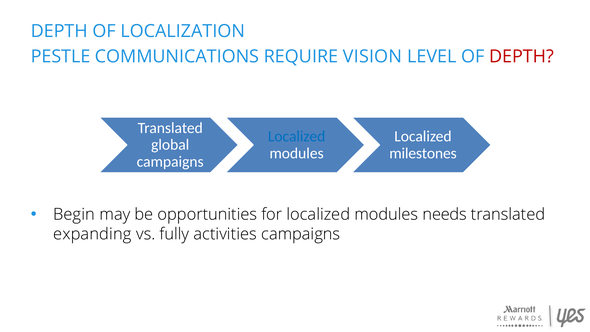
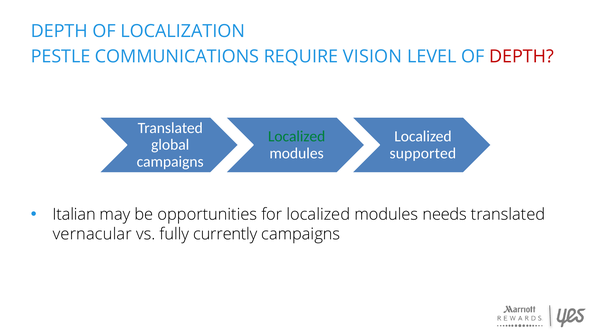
Localized colour: blue -> green (297, 136)
milestones: milestones -> supported (423, 153)
Begin: Begin -> Italian (74, 214)
expanding: expanding -> vernacular (92, 234)
activities: activities -> currently (225, 234)
